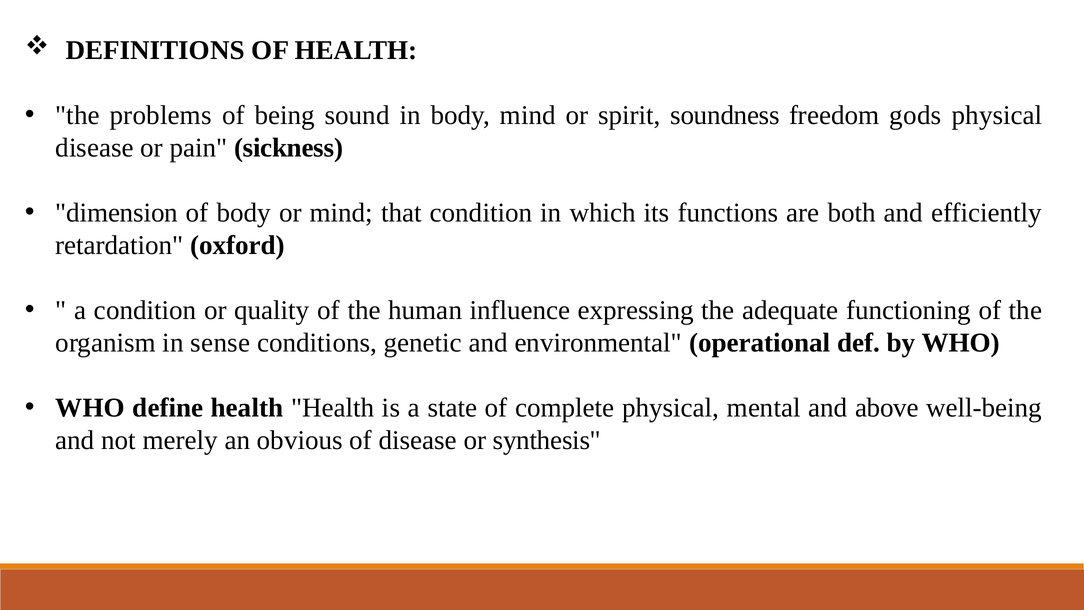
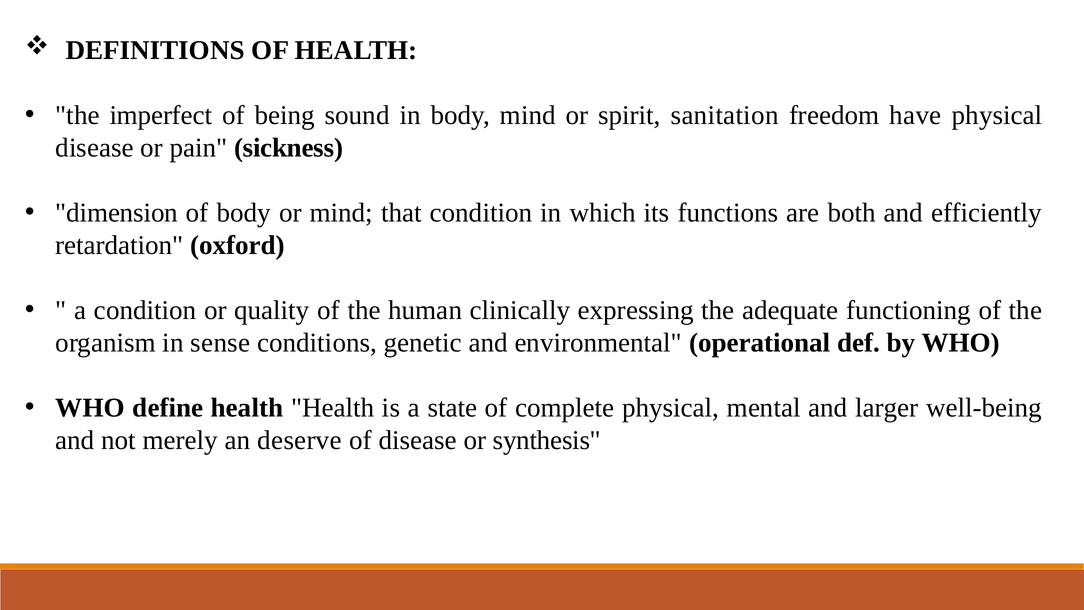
problems: problems -> imperfect (161, 115)
soundness: soundness -> sanitation (725, 115)
gods: gods -> have (915, 115)
influence: influence -> clinically (520, 310)
above: above -> larger (887, 408)
obvious: obvious -> deserve (300, 440)
